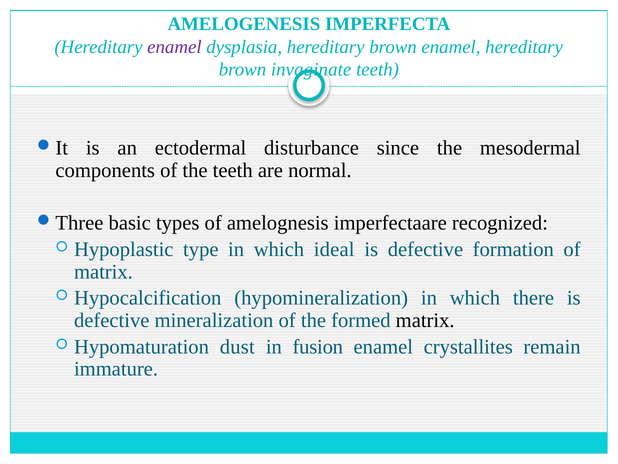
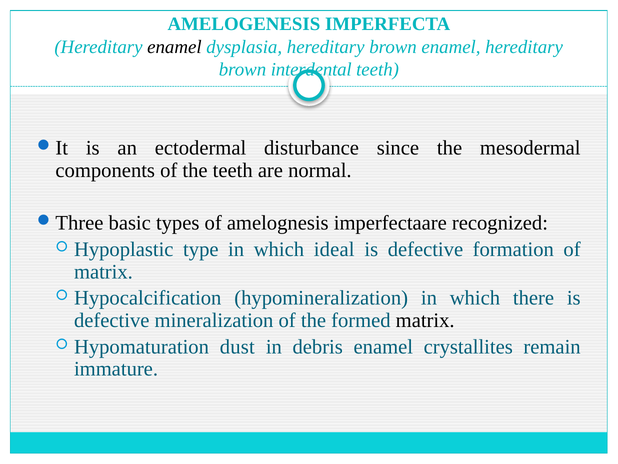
enamel colour: purple -> black (174, 47)
invaginate: invaginate -> interdental (311, 69)
fusion: fusion -> debris (318, 346)
